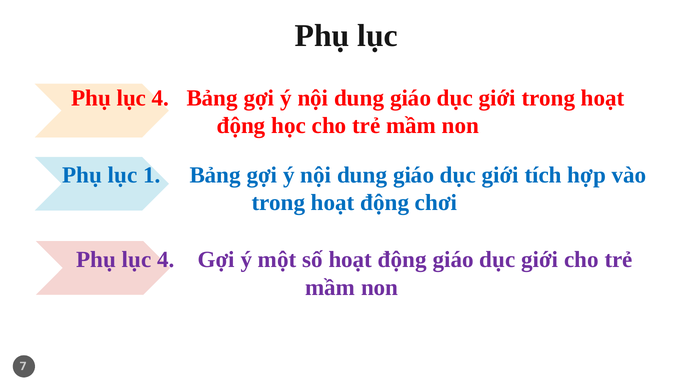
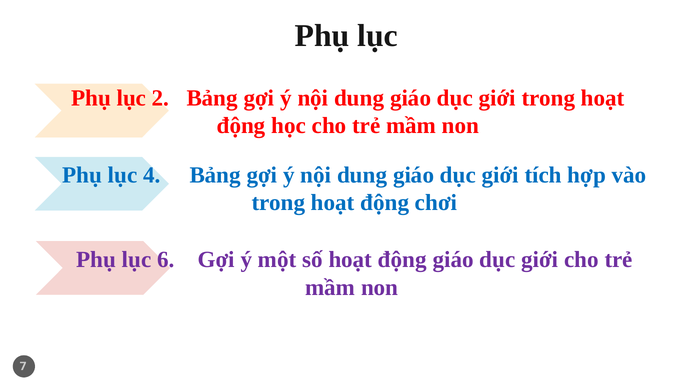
4: 4 -> 2 (161, 98)
1: 1 -> 4 (152, 175)
4: 4 -> 6 (166, 260)
